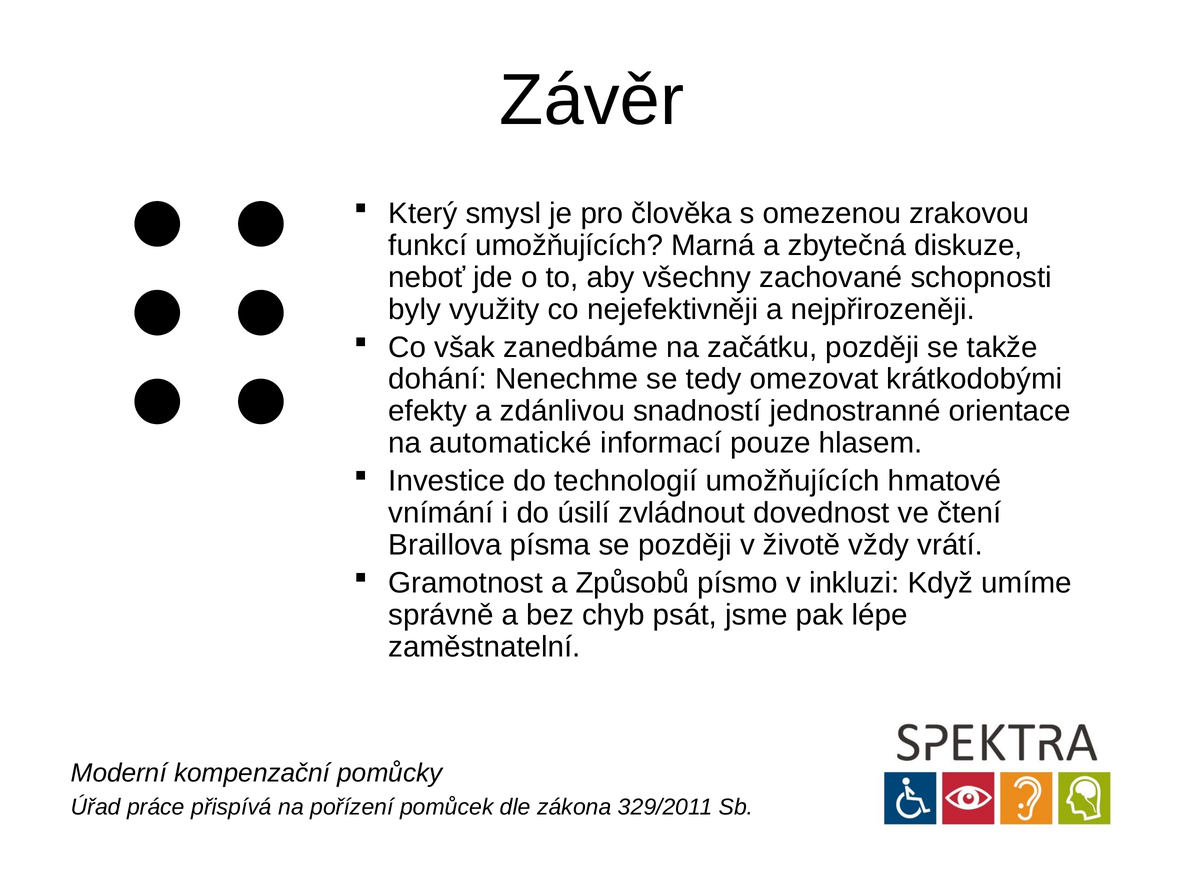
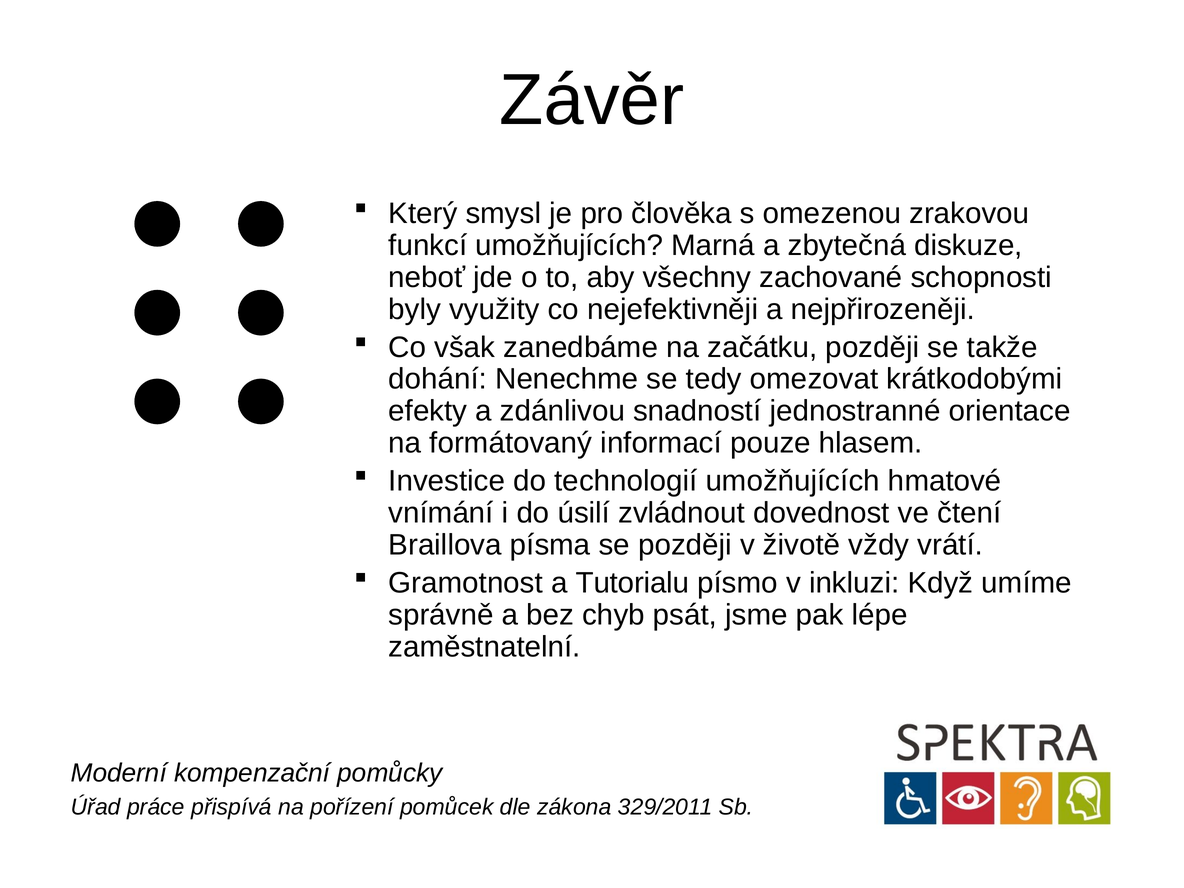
automatické: automatické -> formátovaný (511, 443)
Způsobů: Způsobů -> Tutorialu (632, 583)
